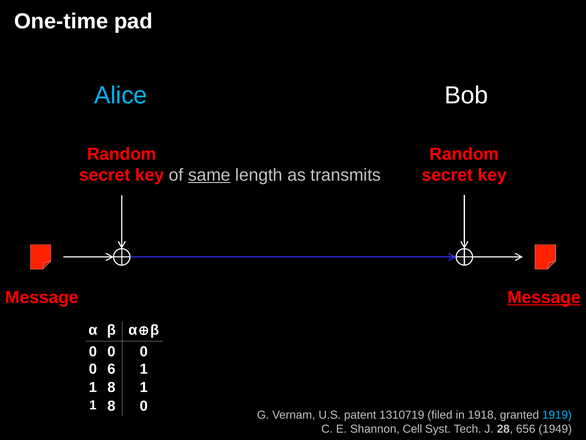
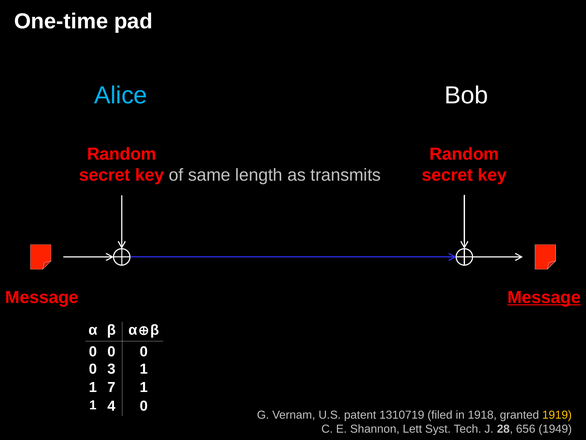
same underline: present -> none (209, 175)
6: 6 -> 3 (111, 369)
8: 8 -> 7 (111, 387)
8: 8 -> 4 (111, 405)
1919 colour: light blue -> yellow (557, 415)
Cell: Cell -> Lett (412, 428)
